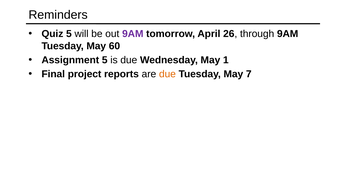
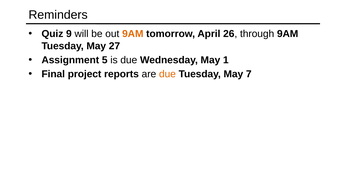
Quiz 5: 5 -> 9 (69, 34)
9AM colour: purple -> orange (133, 34)
60: 60 -> 27 (114, 46)
